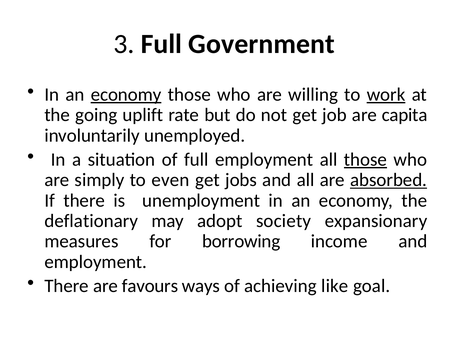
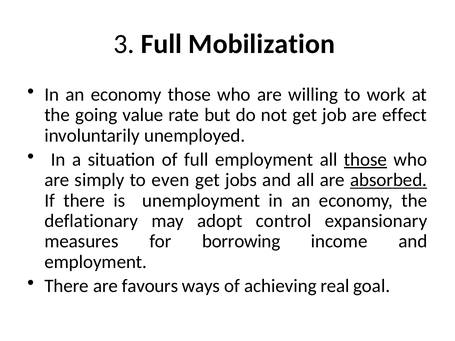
Government: Government -> Mobilization (262, 44)
economy underline: present -> none (126, 95)
work underline: present -> none (386, 95)
uplift: uplift -> value (143, 115)
capita: capita -> effect (405, 115)
society: society -> control (284, 221)
like: like -> real (335, 286)
